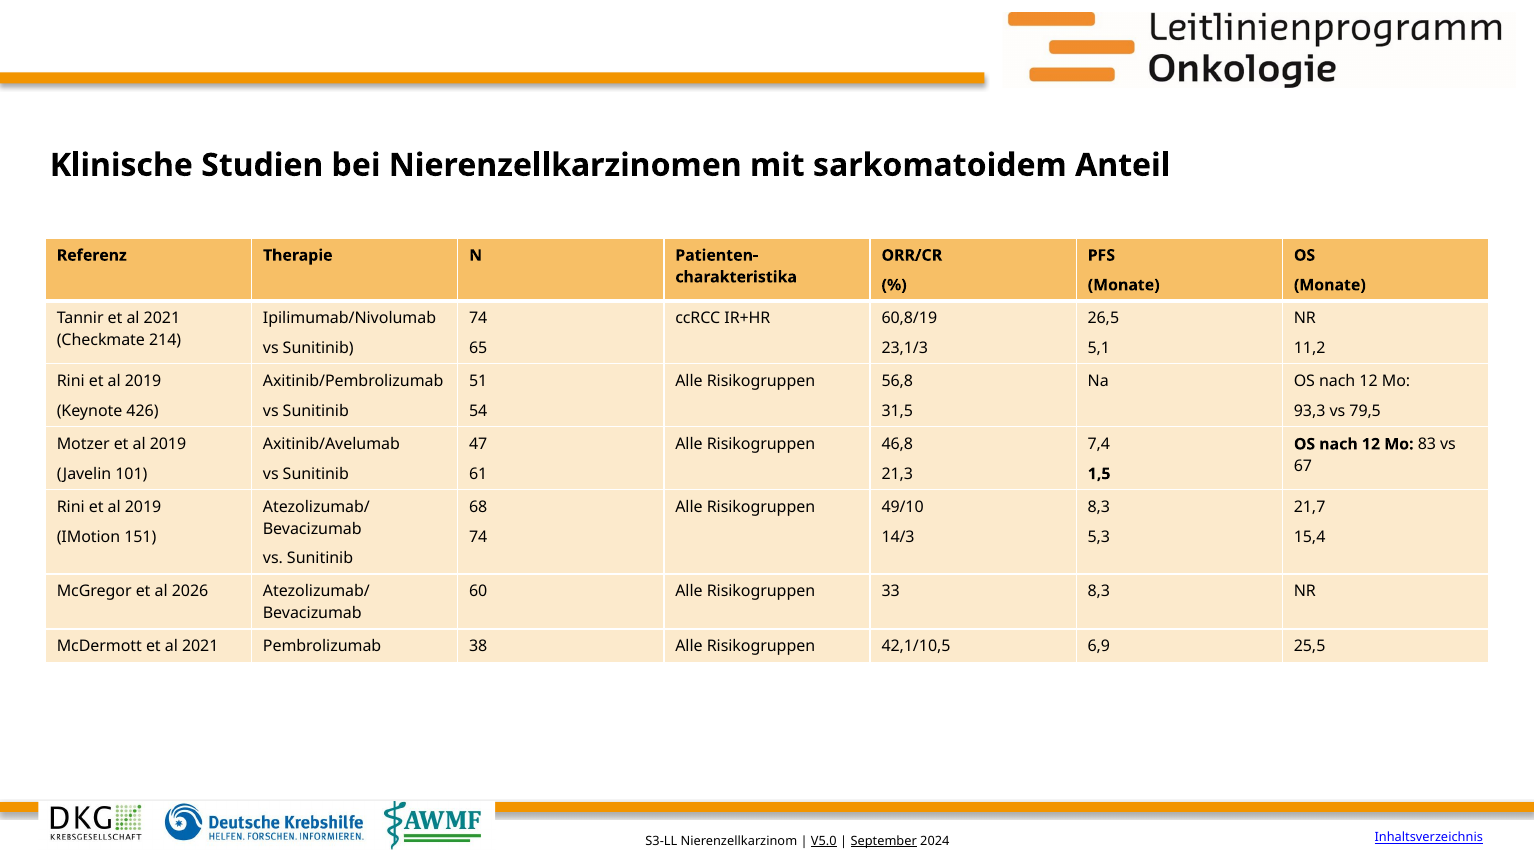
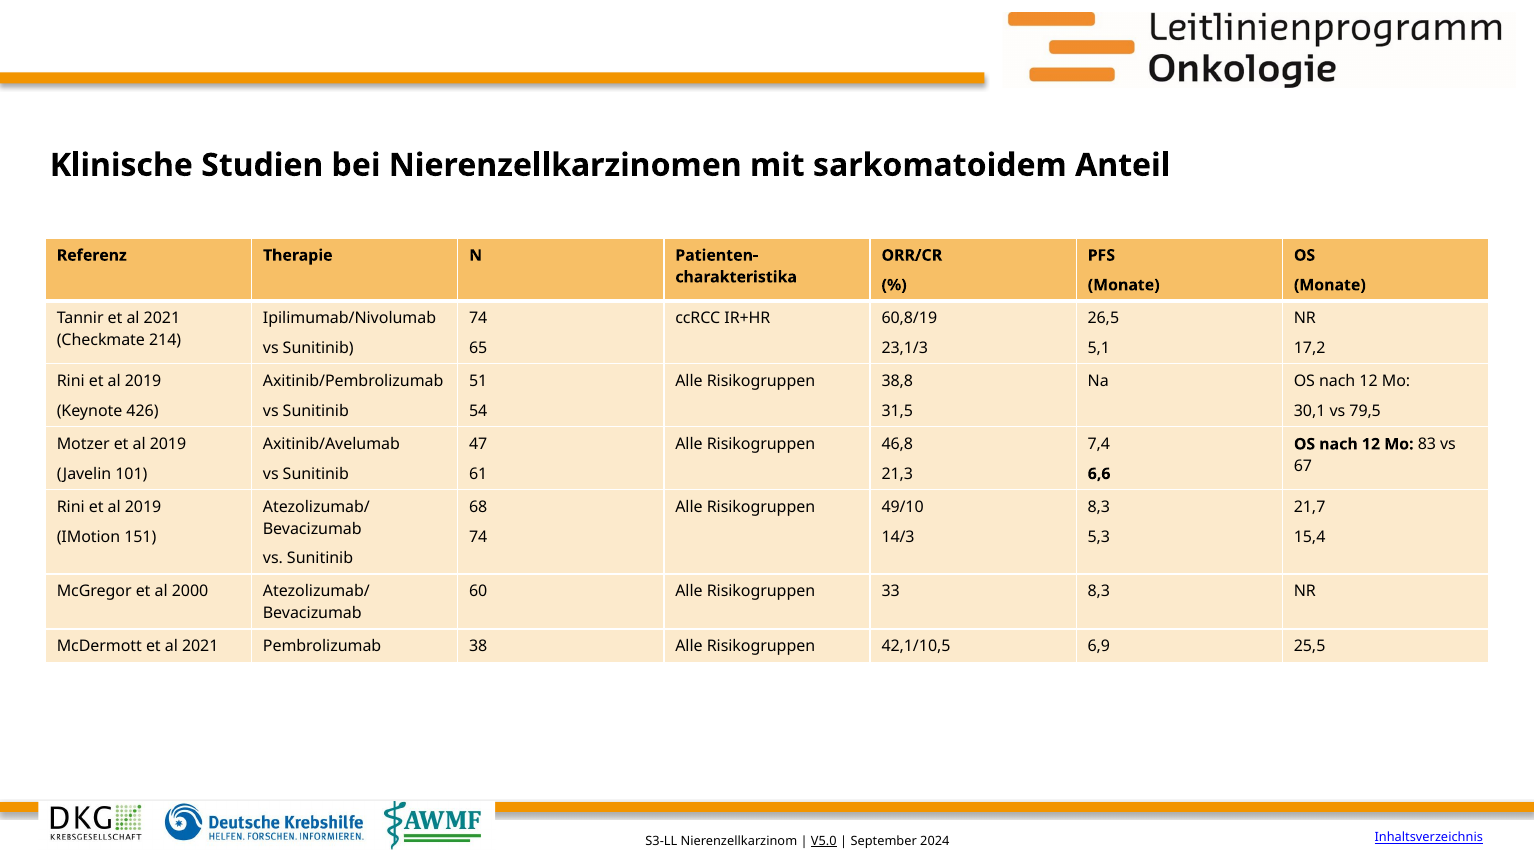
11,2: 11,2 -> 17,2 (1310, 348)
56,8: 56,8 -> 38,8 (897, 381)
93,3: 93,3 -> 30,1 (1310, 411)
1,5: 1,5 -> 6,6 (1099, 474)
2026: 2026 -> 2000 (190, 592)
September underline: present -> none (884, 841)
